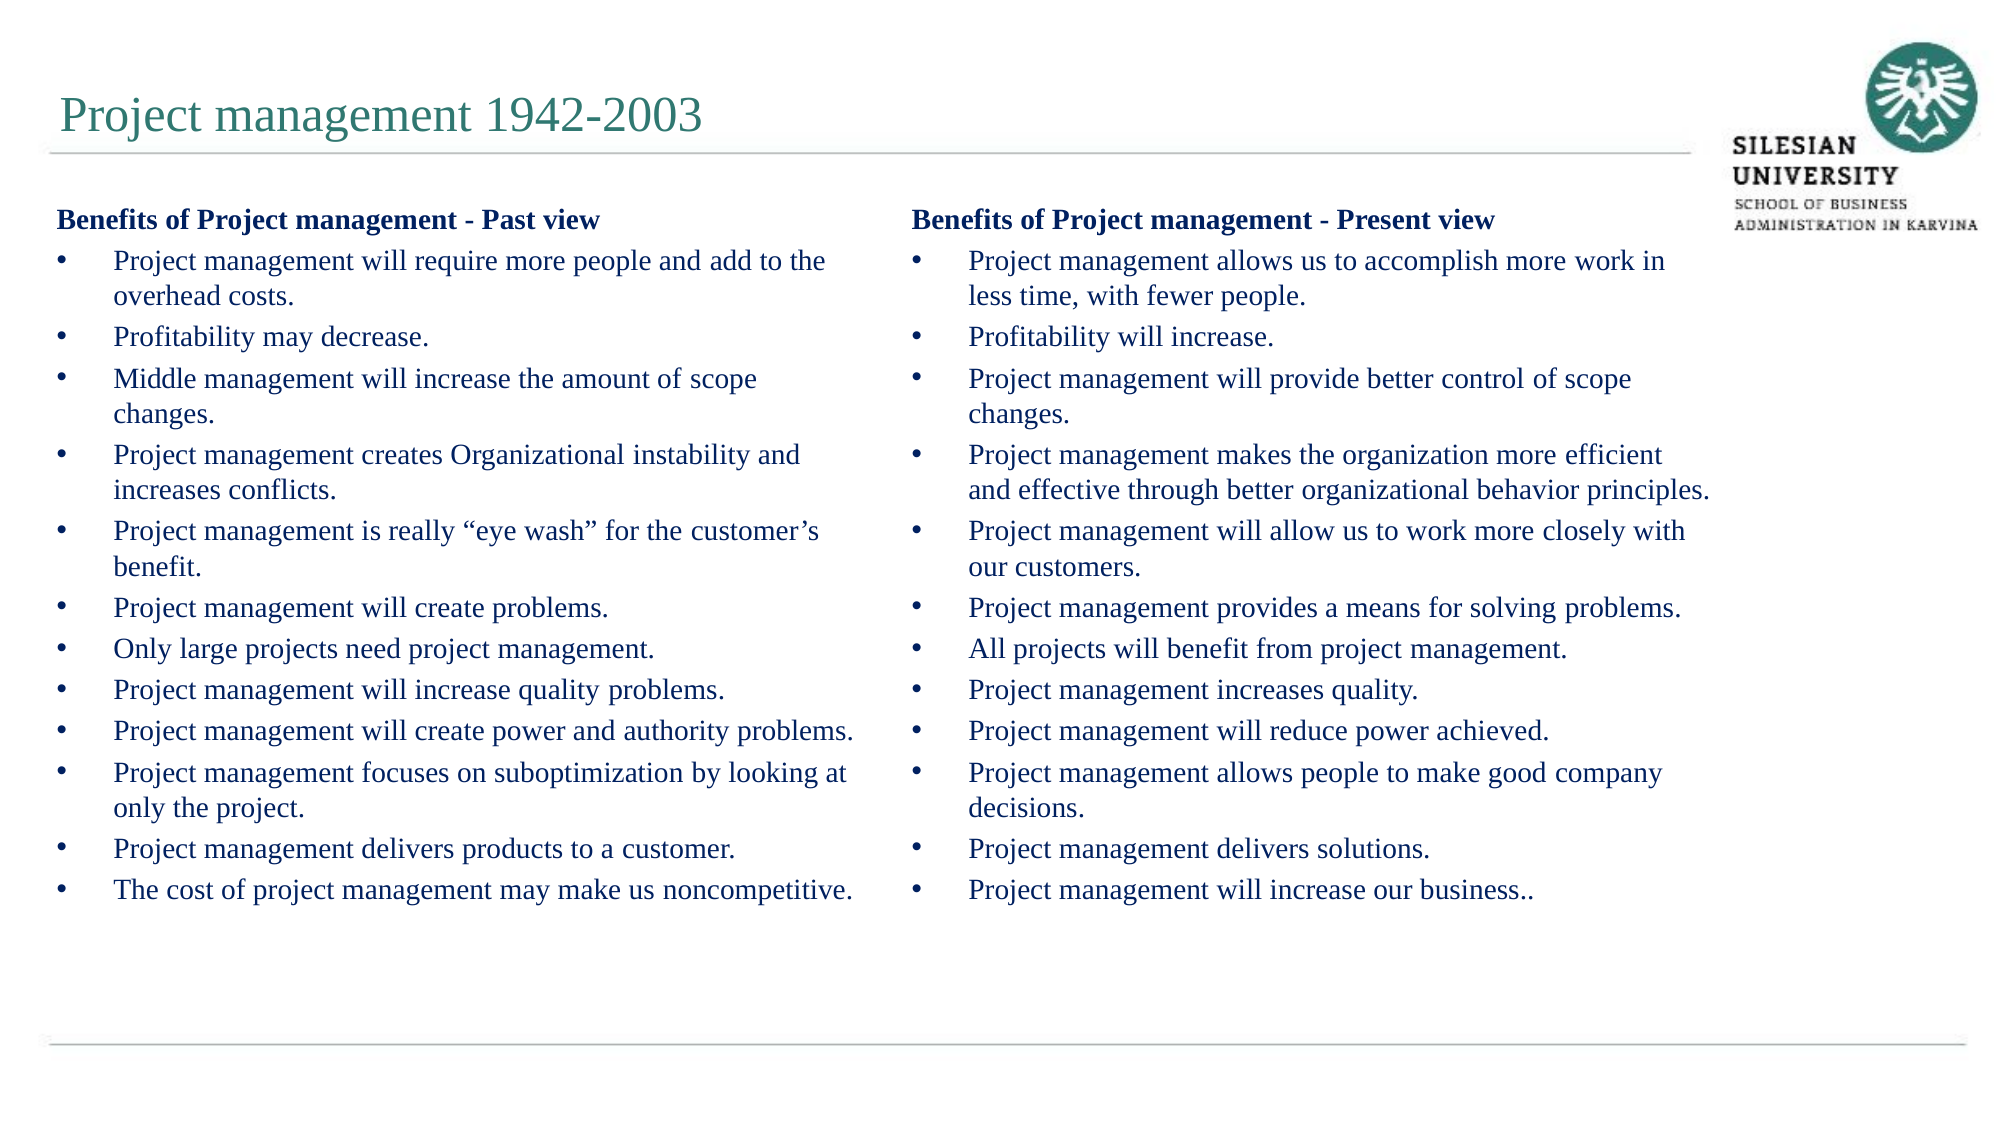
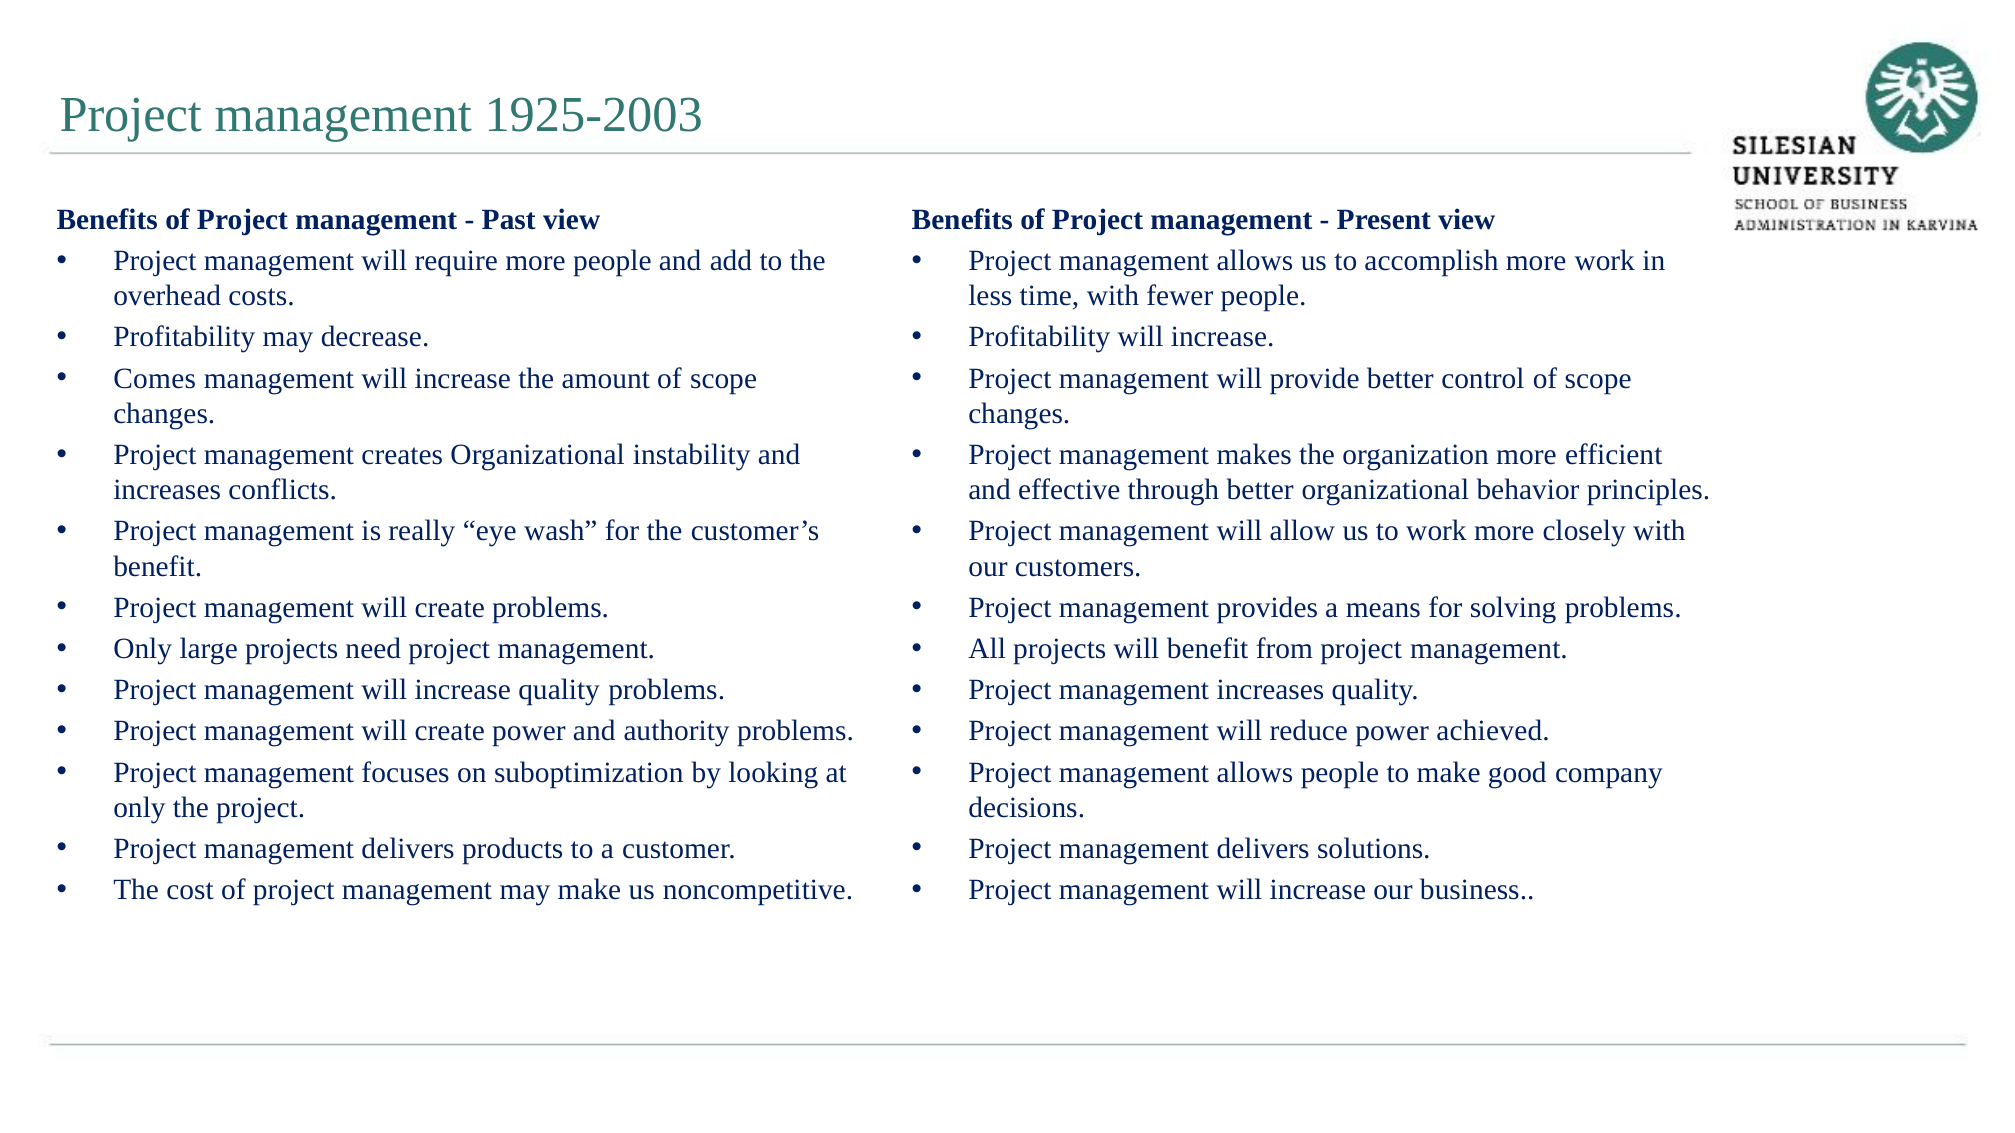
1942-2003: 1942-2003 -> 1925-2003 (594, 115)
Middle: Middle -> Comes (155, 379)
